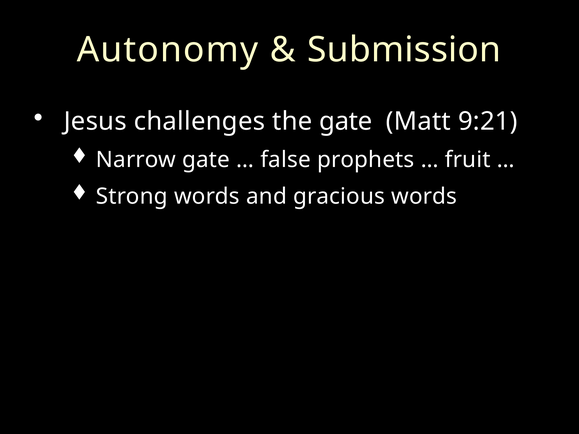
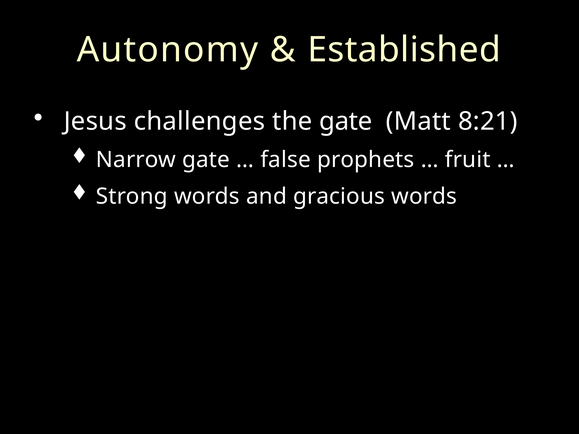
Submission: Submission -> Established (404, 50)
9:21: 9:21 -> 8:21 (488, 121)
